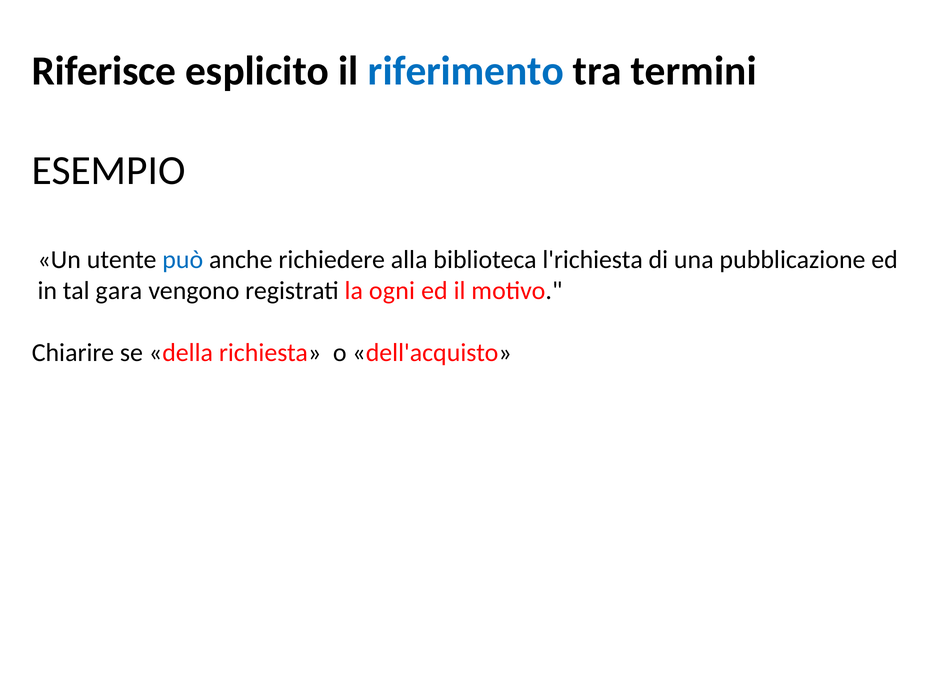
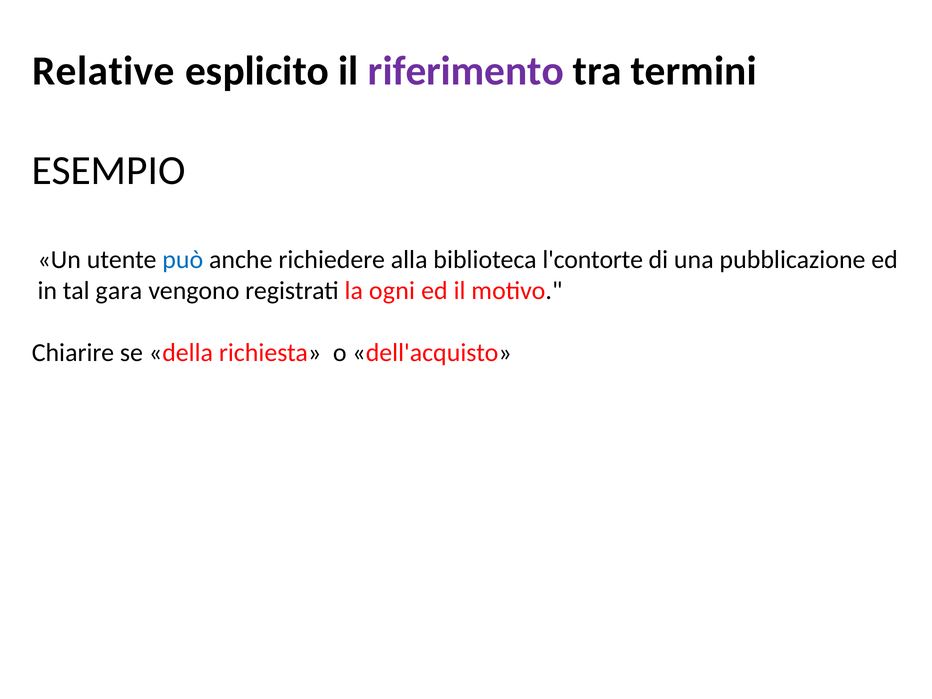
Riferisce: Riferisce -> Relative (104, 71)
riferimento colour: blue -> purple (466, 71)
l'richiesta: l'richiesta -> l'contorte (593, 260)
